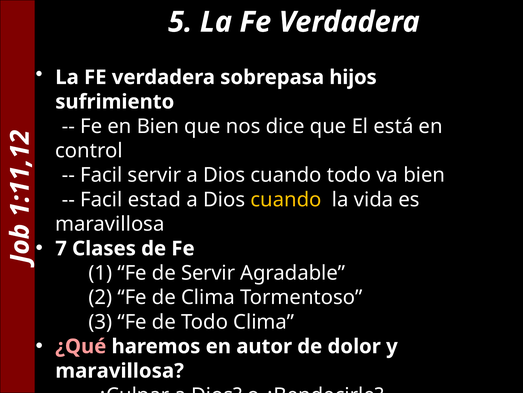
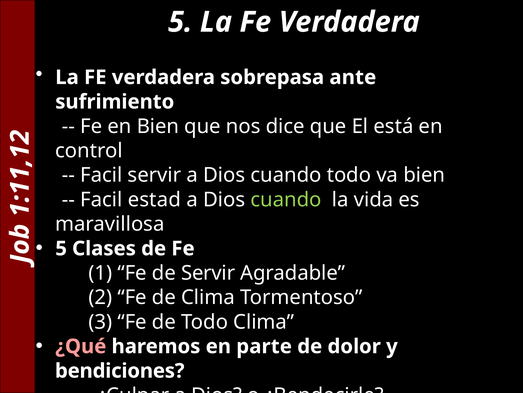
hijos: hijos -> ante (353, 77)
cuando colour: yellow -> light green (286, 199)
7: 7 -> 5 (61, 248)
autor: autor -> parte (264, 346)
maravillosa: maravillosa -> bendiciones (120, 370)
